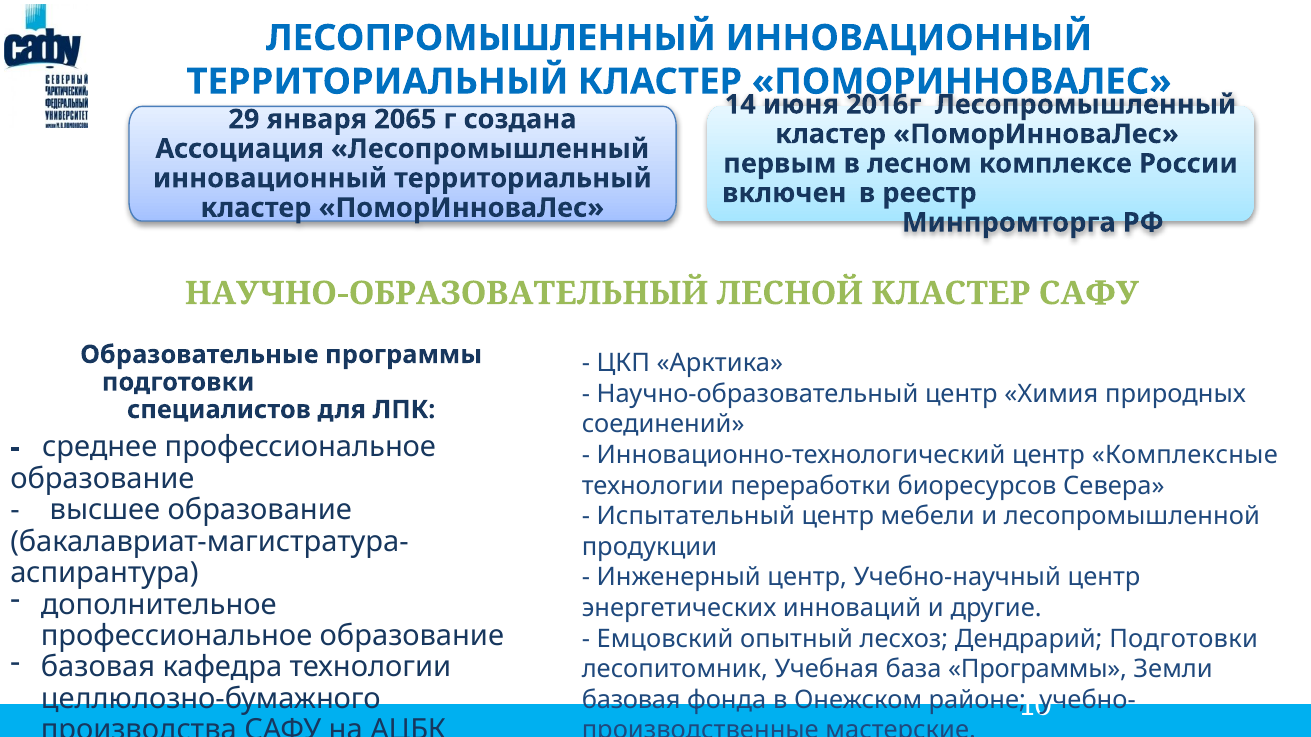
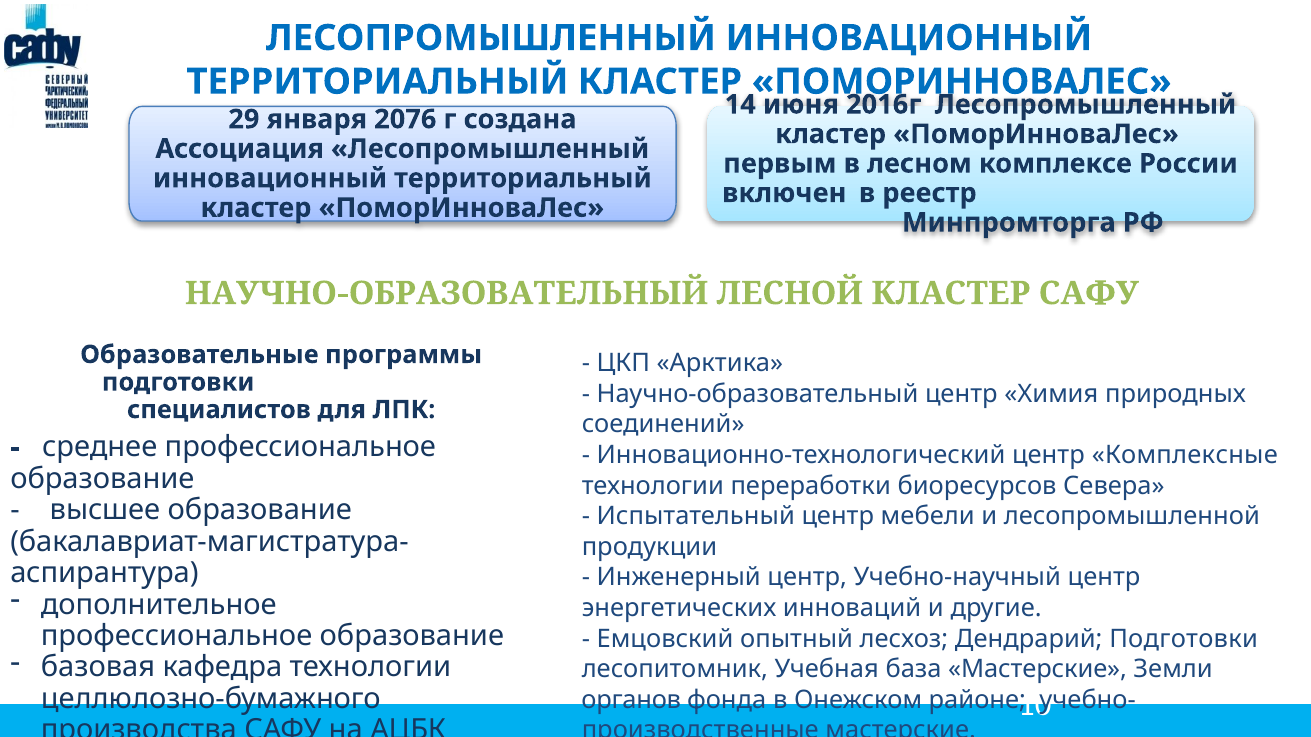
2065: 2065 -> 2076 (405, 119)
база Программы: Программы -> Мастерские (1038, 670)
базовая: базовая -> органов (631, 700)
